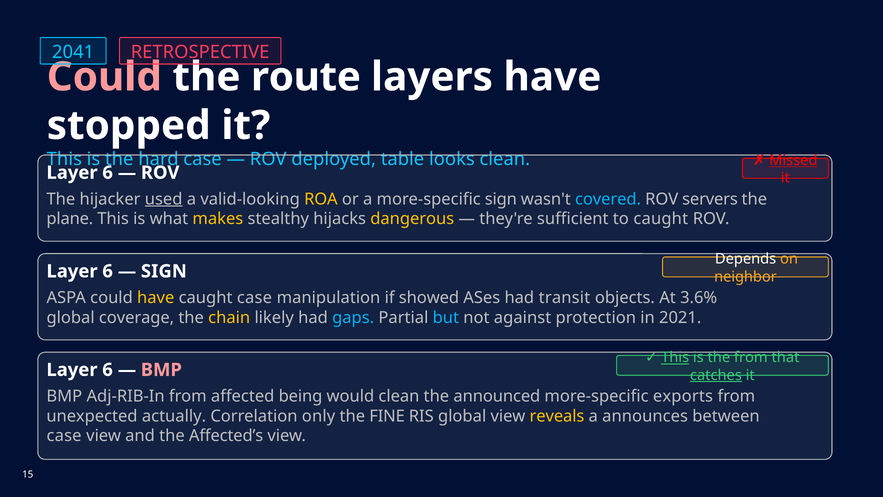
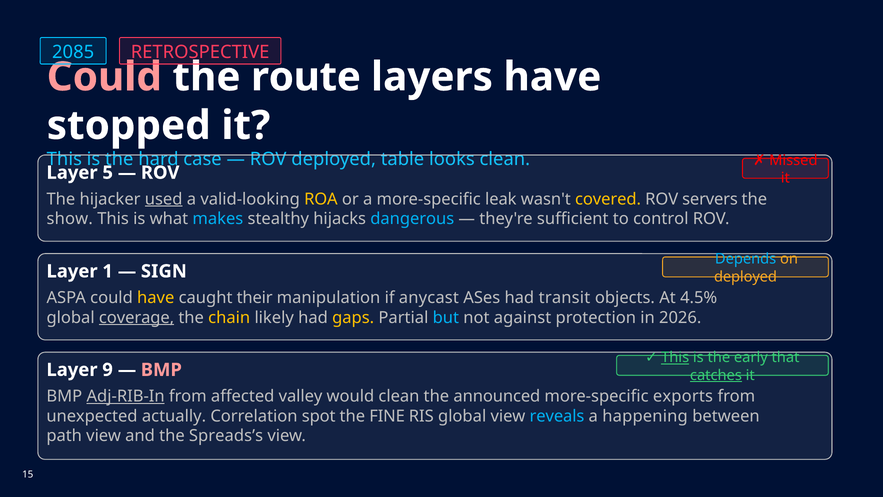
2041: 2041 -> 2085 (73, 52)
Missed underline: present -> none (793, 160)
6: 6 -> 5 (108, 173)
more-specific sign: sign -> leak (501, 199)
covered colour: light blue -> yellow (608, 199)
plane: plane -> show (70, 219)
makes colour: yellow -> light blue (218, 219)
dangerous colour: yellow -> light blue (412, 219)
to caught: caught -> control (661, 219)
Depends colour: white -> light blue (746, 259)
6: 6 -> 1 (108, 271)
neighbor: neighbor -> deployed (745, 277)
caught case: case -> their (255, 298)
showed: showed -> anycast (429, 298)
3.6%: 3.6% -> 4.5% (699, 298)
coverage underline: none -> present (137, 317)
gaps colour: light blue -> yellow (353, 317)
2021: 2021 -> 2026 (680, 317)
the from: from -> early (751, 357)
6: 6 -> 9 (108, 370)
Adj-RIB-In underline: none -> present (126, 396)
being: being -> valley (301, 396)
only: only -> spot (319, 416)
reveals colour: yellow -> light blue (557, 416)
announces: announces -> happening (645, 416)
case: case -> path (64, 436)
Affected’s: Affected’s -> Spreads’s (226, 436)
